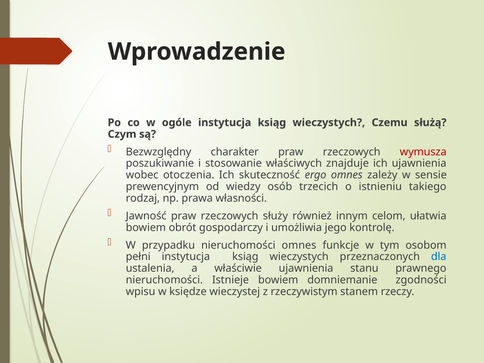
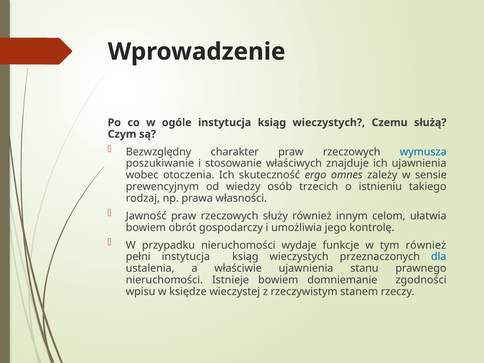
wymusza colour: red -> blue (423, 152)
nieruchomości omnes: omnes -> wydaje (299, 245)
tym osobom: osobom -> również (426, 245)
